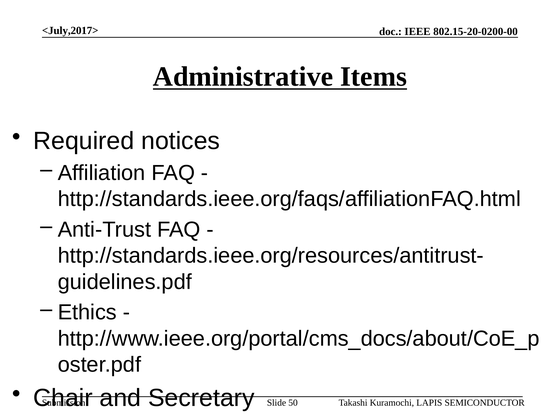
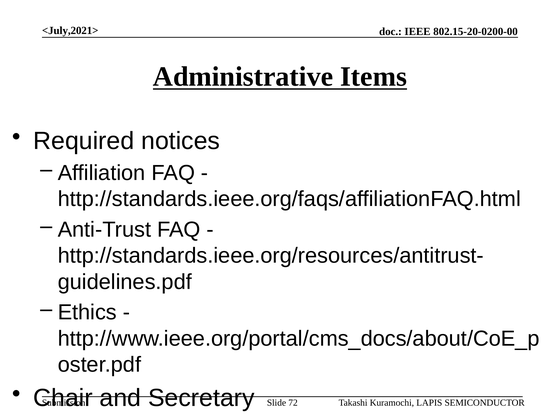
<July,2017>: <July,2017> -> <July,2021> (70, 31)
50: 50 -> 72 (293, 403)
